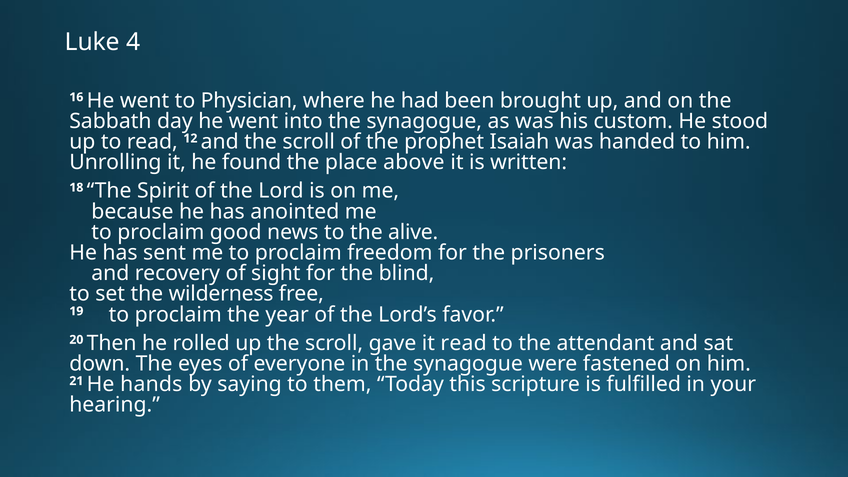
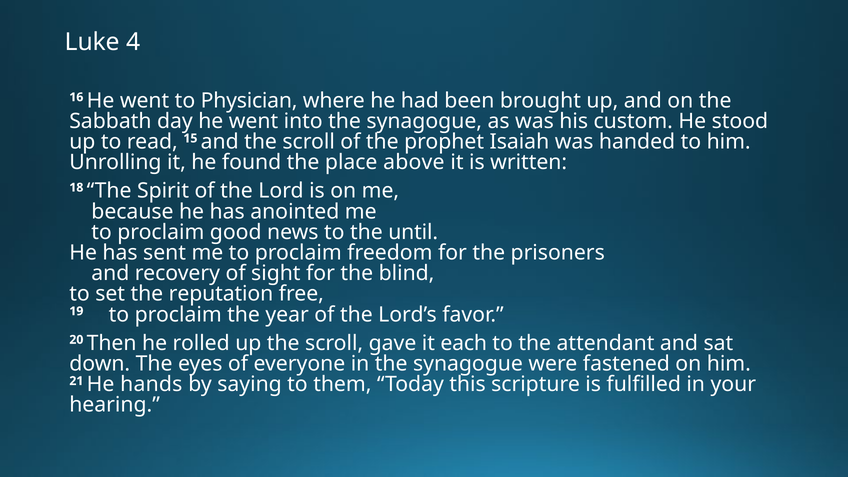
12: 12 -> 15 (190, 138)
alive: alive -> until (413, 232)
wilderness: wilderness -> reputation (221, 294)
it read: read -> each (464, 343)
